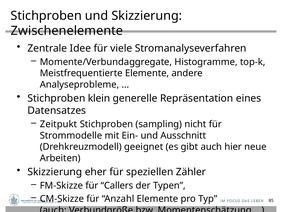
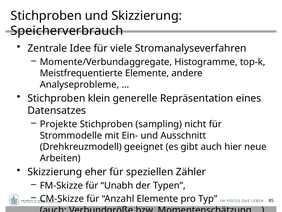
Zwischenelemente: Zwischenelemente -> Speicherverbrauch (67, 31)
Zeitpukt: Zeitpukt -> Projekte (59, 124)
Callers: Callers -> Unabh (117, 185)
